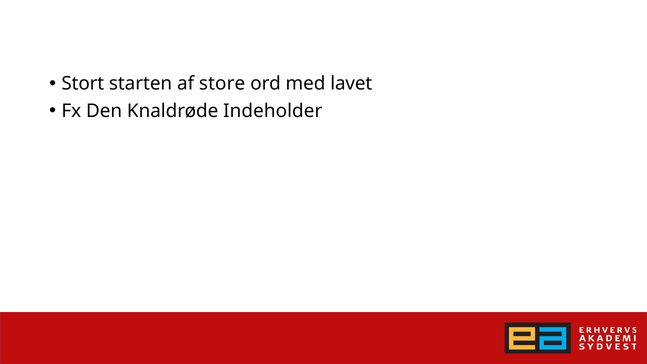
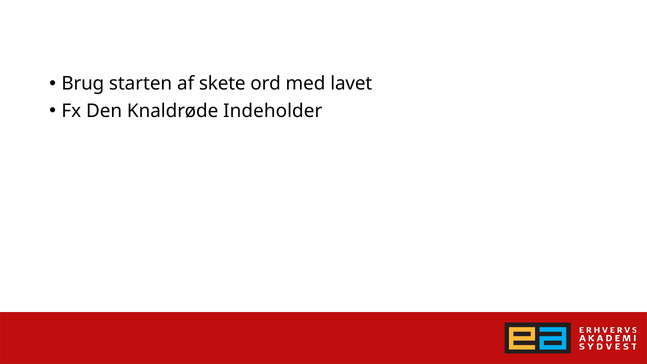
Stort: Stort -> Brug (83, 84)
store: store -> skete (222, 84)
